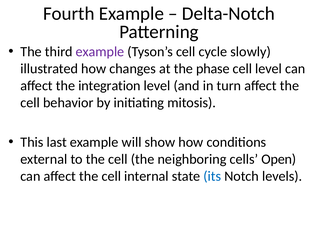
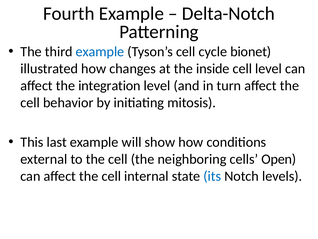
example colour: purple -> blue (100, 52)
slowly: slowly -> bionet (251, 52)
phase: phase -> inside (213, 68)
